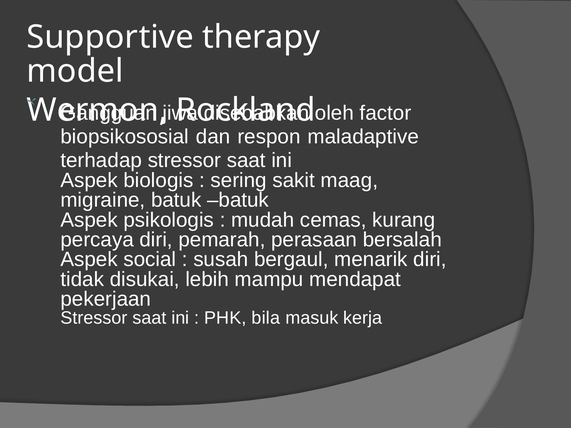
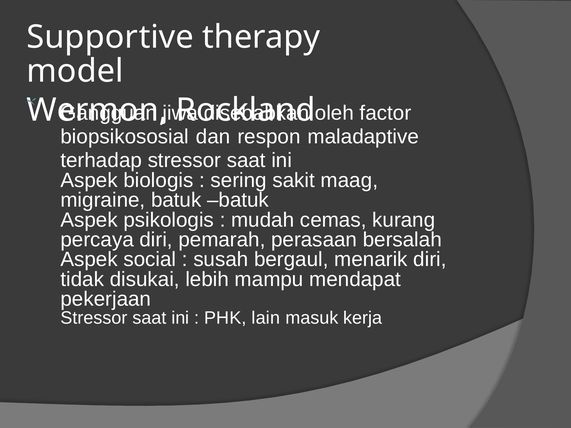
bila: bila -> lain (266, 318)
